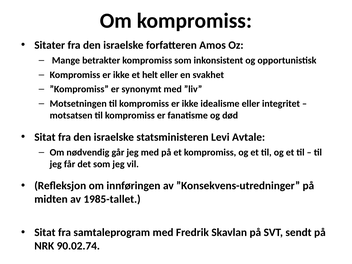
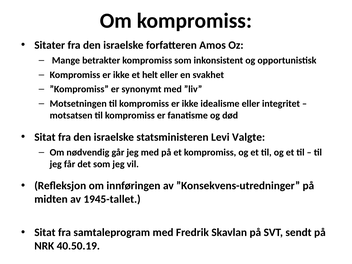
Avtale: Avtale -> Valgte (249, 137)
1985-tallet: 1985-tallet -> 1945-tallet (112, 199)
90.02.74: 90.02.74 -> 40.50.19 (78, 246)
